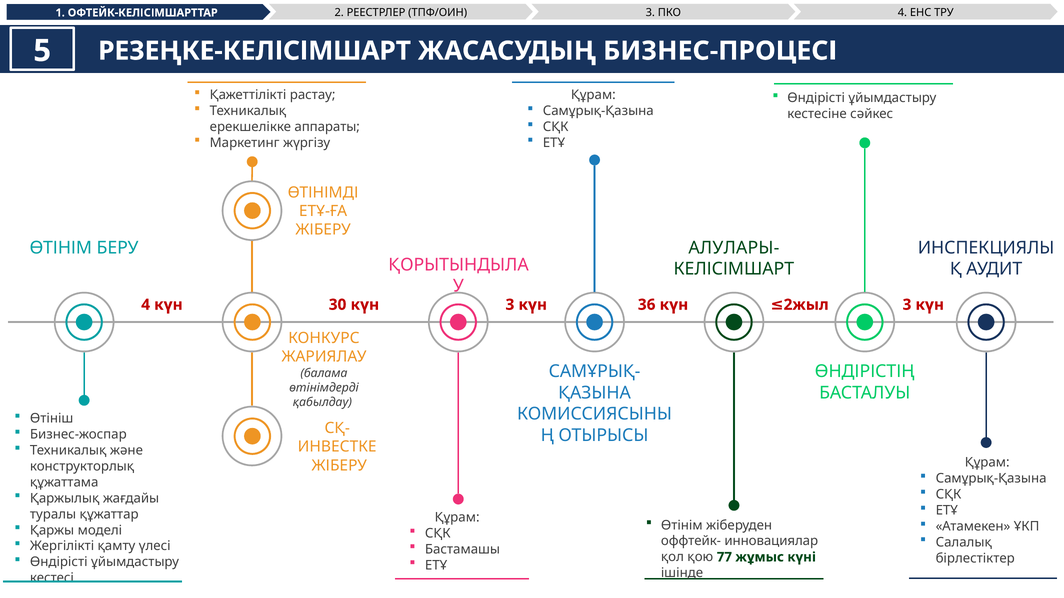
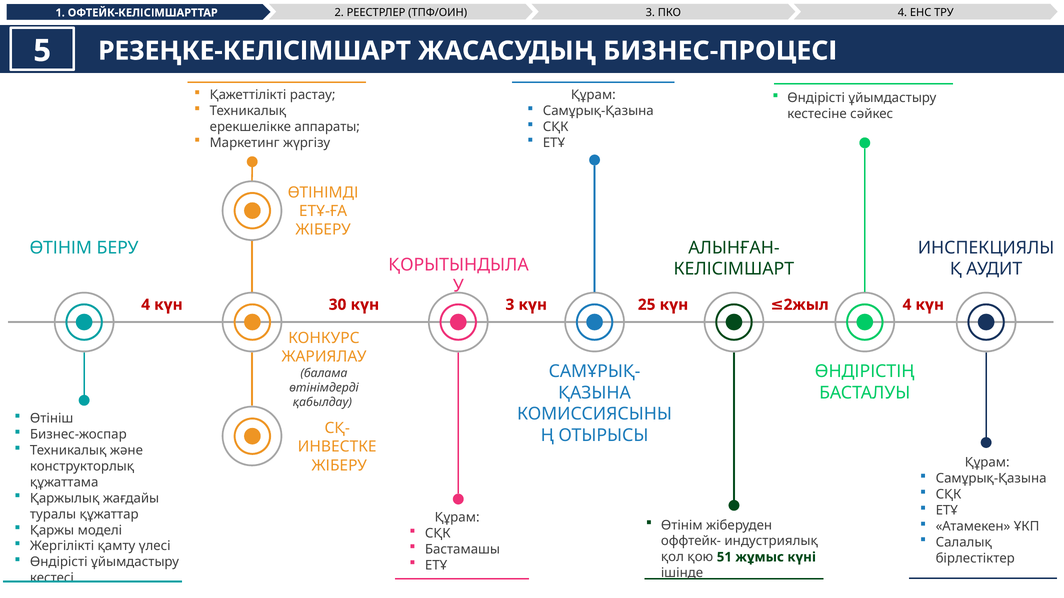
АЛУЛАРЫ-: АЛУЛАРЫ- -> АЛЫНҒАН- (734, 248)
36: 36 -> 25 (647, 305)
3: 3 -> 4 (907, 305)
инновациялар: инновациялар -> индустриялық (771, 542)
77: 77 -> 51 (724, 558)
